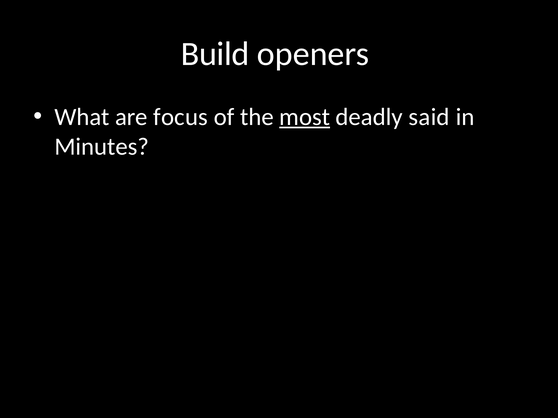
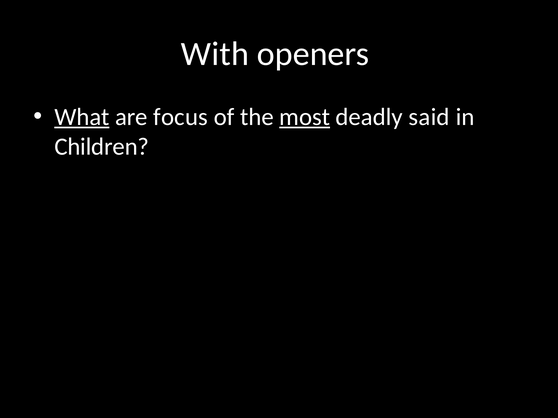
Build: Build -> With (215, 54)
What underline: none -> present (82, 117)
Minutes: Minutes -> Children (102, 147)
